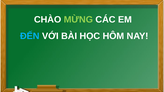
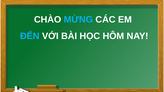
MỪNG colour: light green -> light blue (78, 20)
